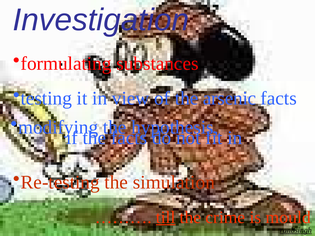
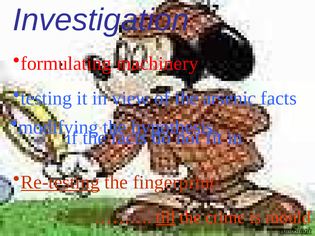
substances: substances -> machinery (157, 64)
Re-testing underline: none -> present (60, 182)
simulation: simulation -> fingerprint (174, 182)
